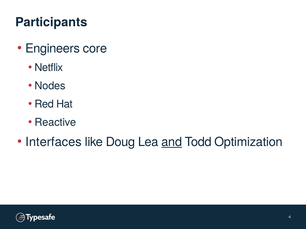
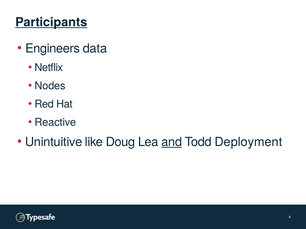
Participants underline: none -> present (51, 22)
core: core -> data (95, 49)
Interfaces: Interfaces -> Unintuitive (54, 142)
Optimization: Optimization -> Deployment (248, 142)
